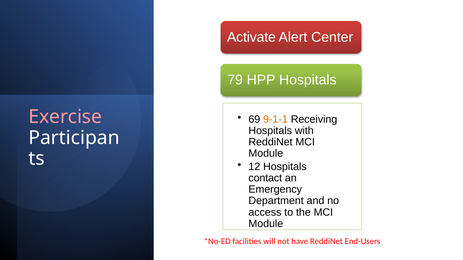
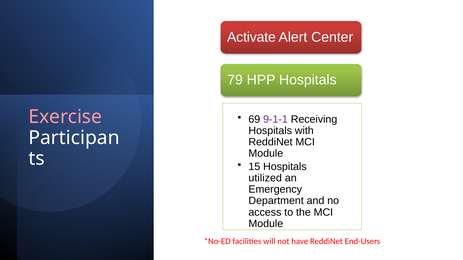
9-1-1 colour: orange -> purple (276, 119)
12: 12 -> 15 (254, 167)
contact: contact -> utilized (265, 178)
